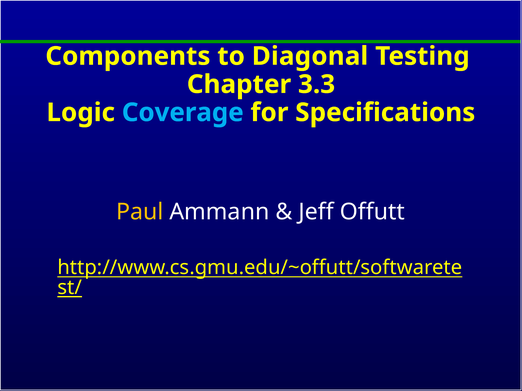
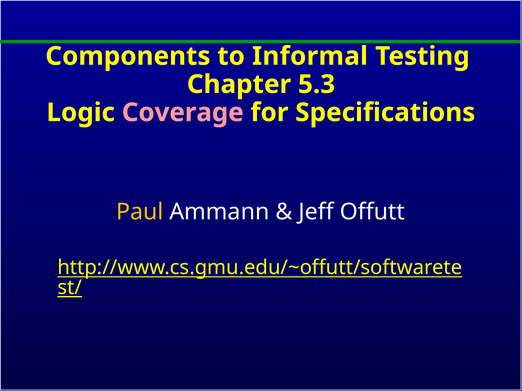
Diagonal: Diagonal -> Informal (310, 56)
3.3: 3.3 -> 5.3 (317, 84)
Coverage colour: light blue -> pink (183, 113)
